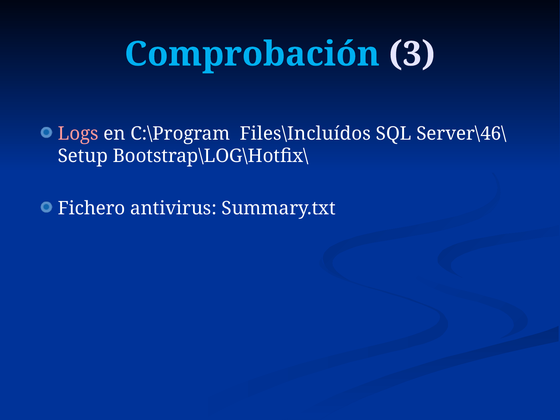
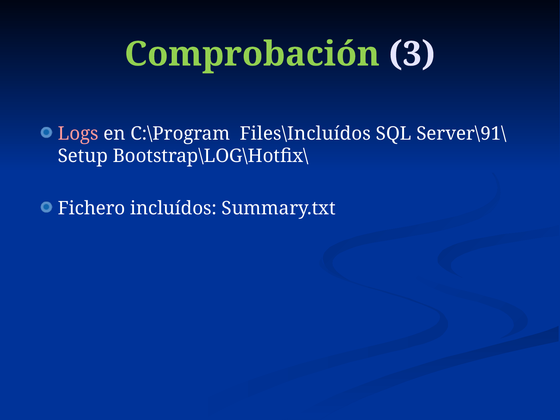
Comprobación colour: light blue -> light green (252, 54)
Server\46\: Server\46\ -> Server\91\ (462, 134)
antivirus: antivirus -> incluídos (174, 208)
